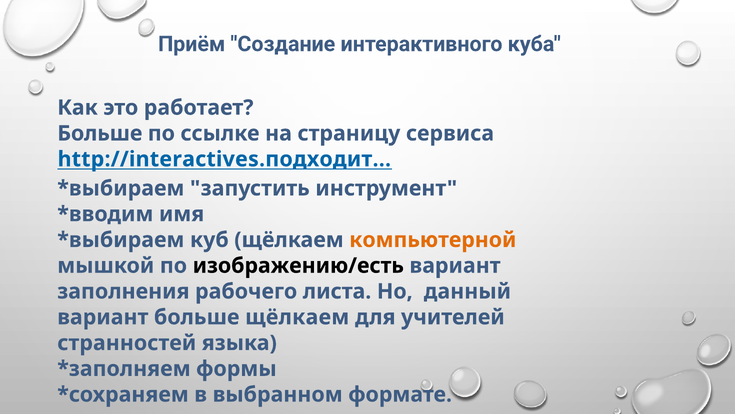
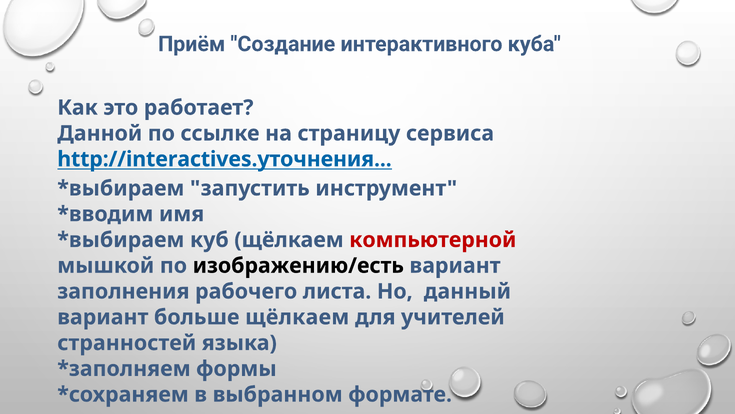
Больше: Больше -> Данной (100, 133)
http://interactives.подходит: http://interactives.подходит -> http://interactives.уточнения (224, 159)
компьютерной colour: orange -> red (433, 240)
